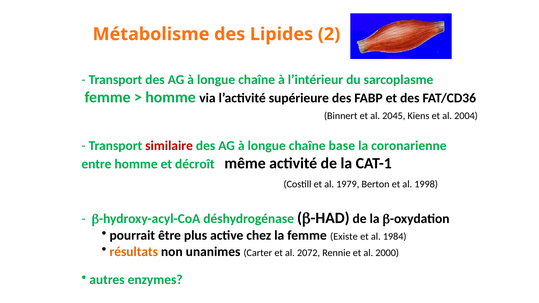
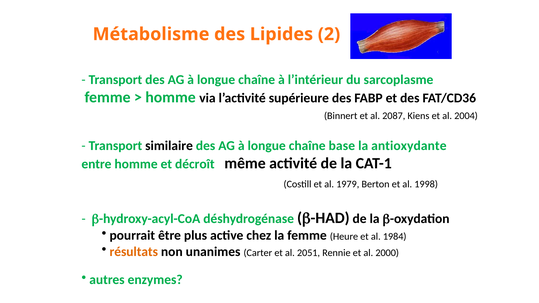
2045: 2045 -> 2087 (394, 116)
similaire colour: red -> black (169, 146)
coronarienne: coronarienne -> antioxydante (409, 146)
Existe: Existe -> Heure (344, 237)
2072: 2072 -> 2051 (309, 253)
